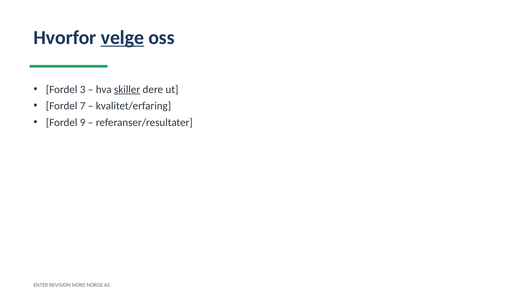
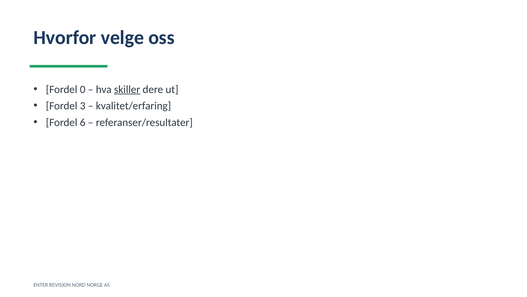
velge underline: present -> none (122, 38)
3: 3 -> 0 (83, 89)
7: 7 -> 3 (83, 106)
9: 9 -> 6 (83, 122)
